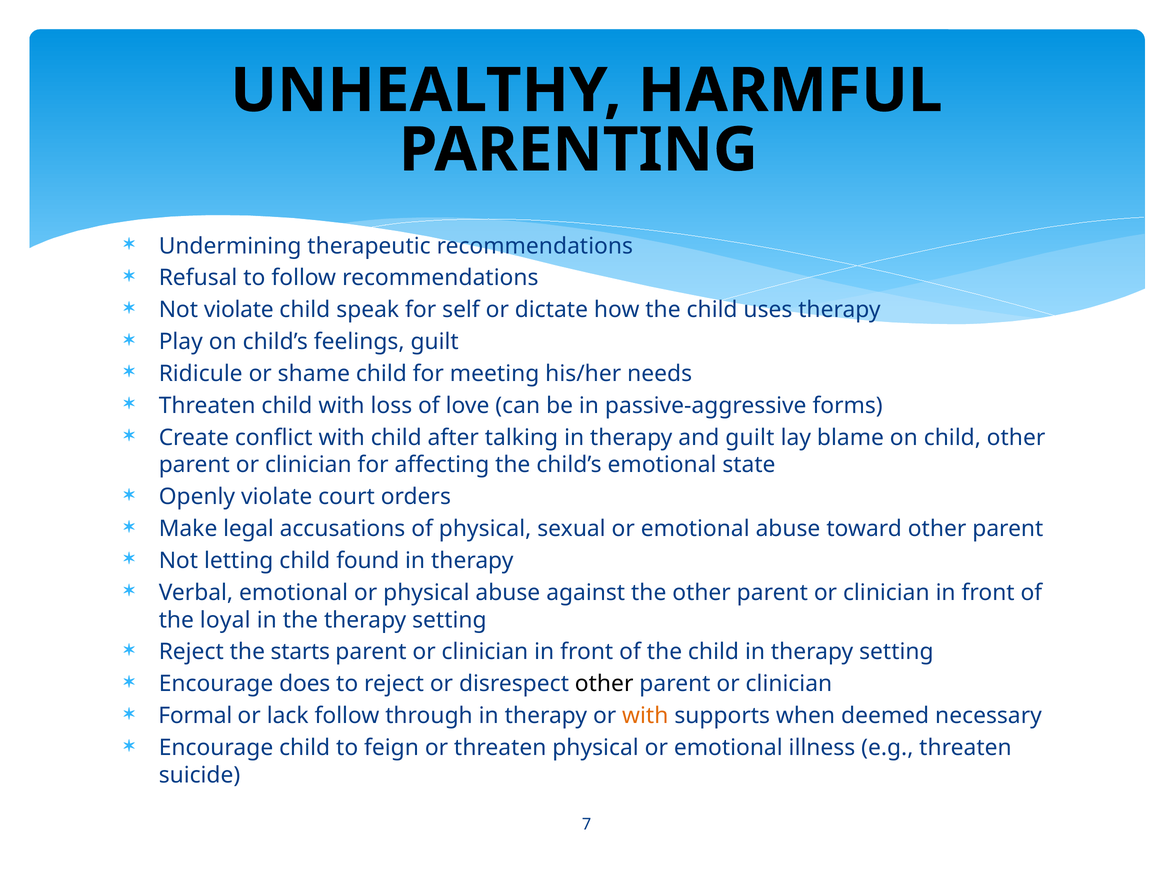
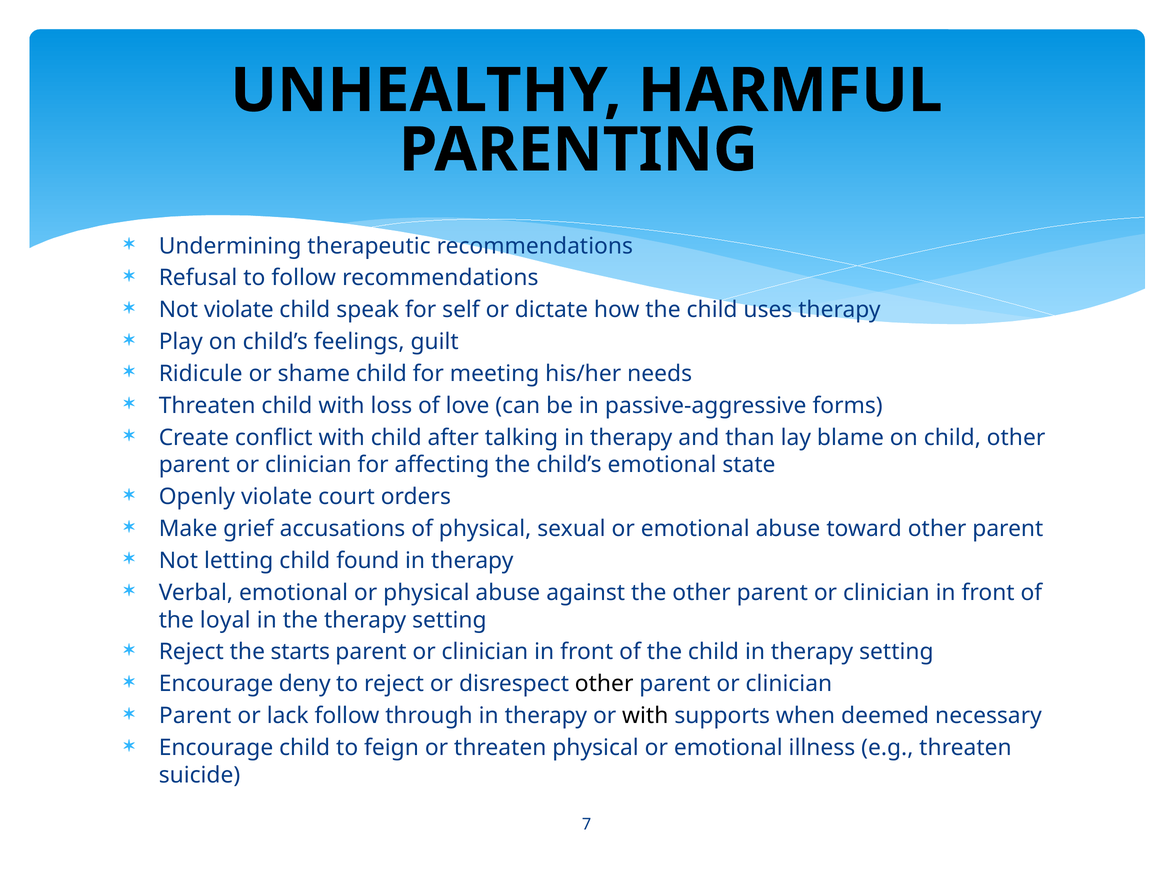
and guilt: guilt -> than (750, 438)
legal: legal -> grief (248, 529)
does: does -> deny (305, 684)
Formal: Formal -> Parent (195, 716)
with colour: orange -> black (645, 716)
